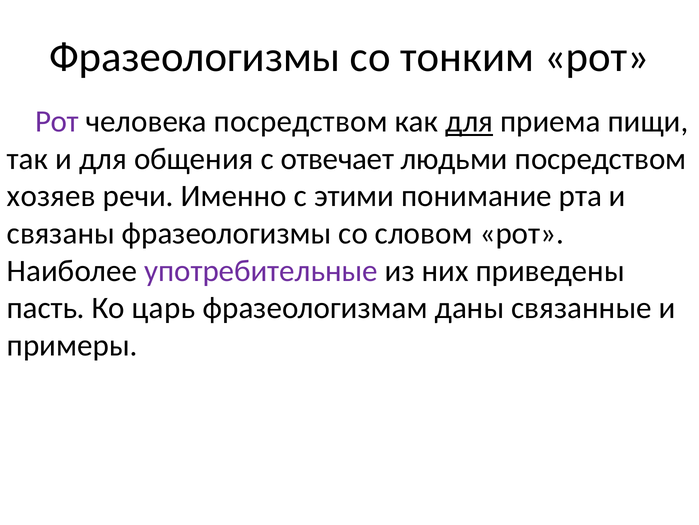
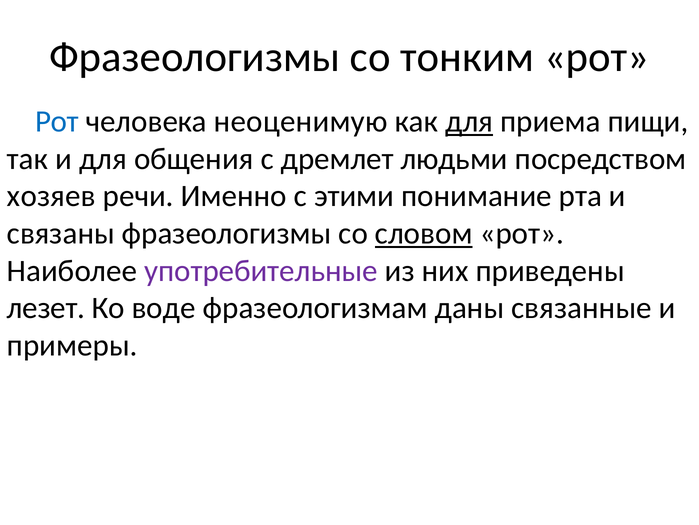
Рот colour: purple -> blue (57, 121)
человека посредством: посредством -> неоценимую (301, 121)
отвечает: отвечает -> дремлет (337, 159)
словом underline: none -> present (424, 233)
пасть: пасть -> лезет (46, 308)
царь: царь -> воде (164, 308)
